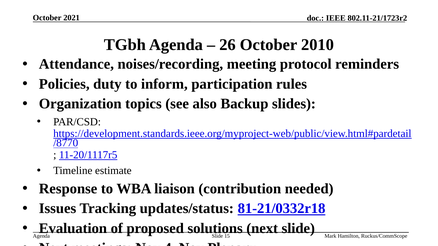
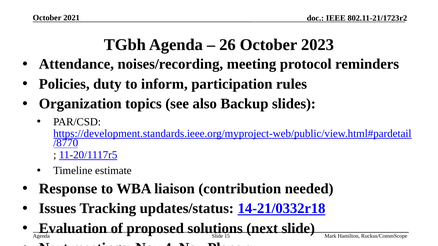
2010: 2010 -> 2023 (317, 45)
81-21/0332r18: 81-21/0332r18 -> 14-21/0332r18 (282, 209)
